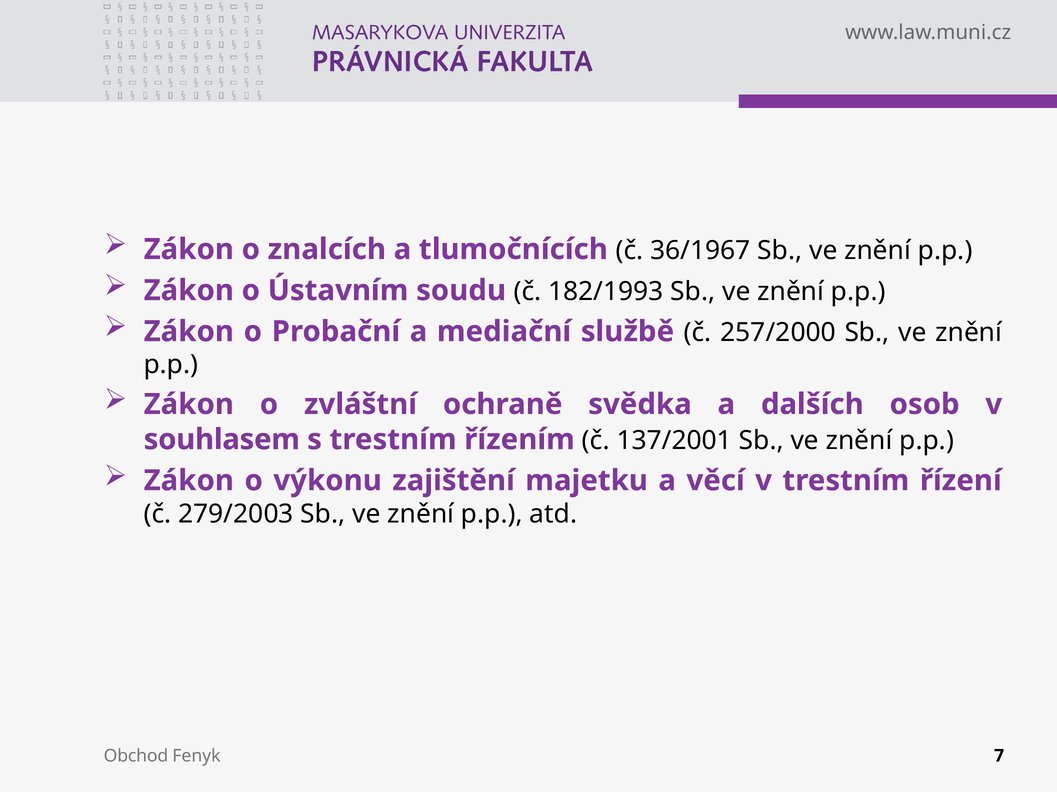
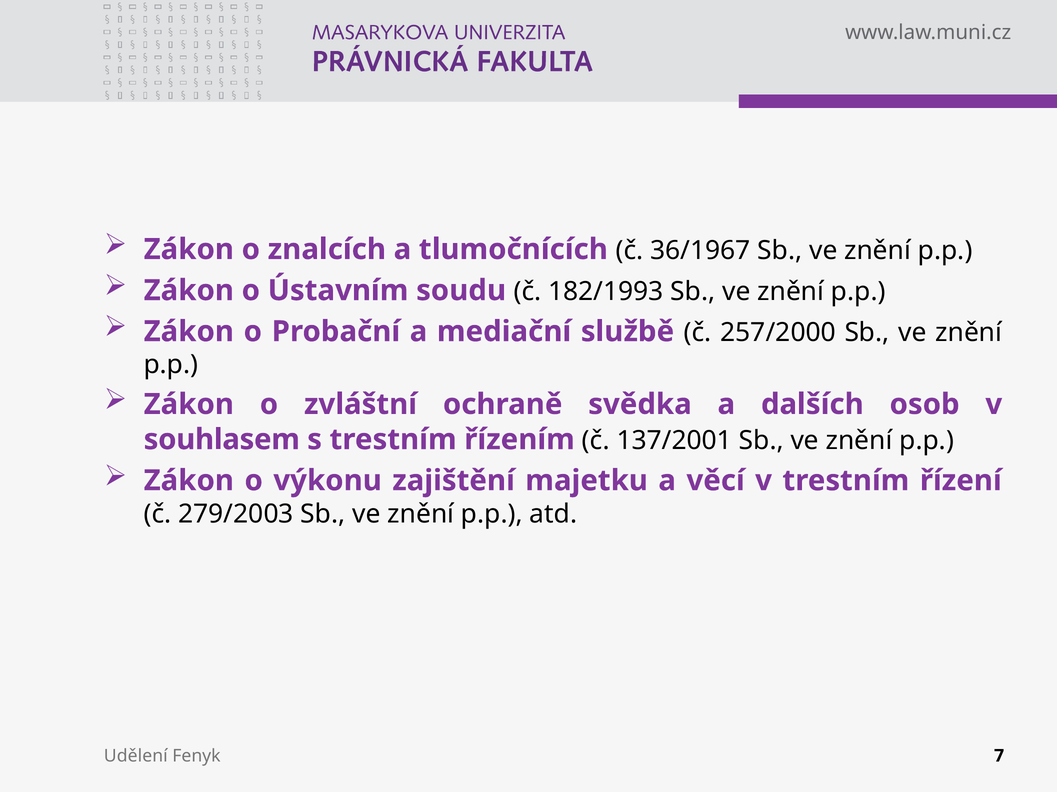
Obchod: Obchod -> Udělení (136, 756)
